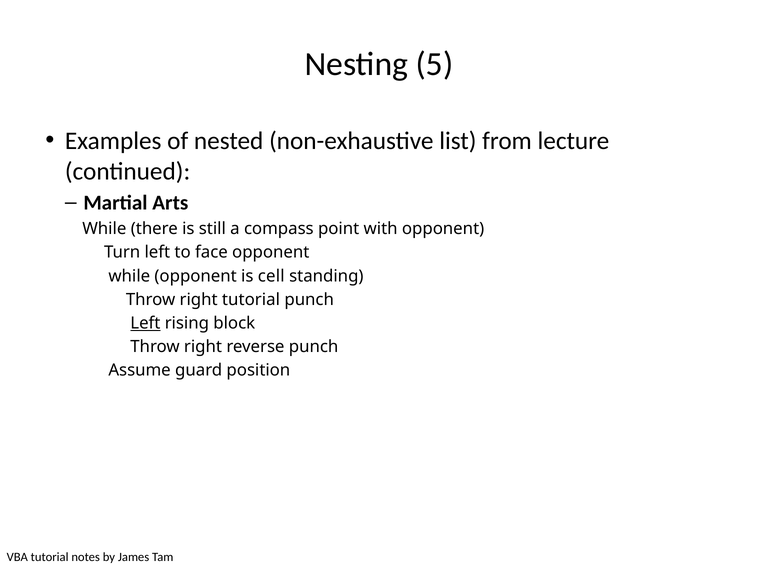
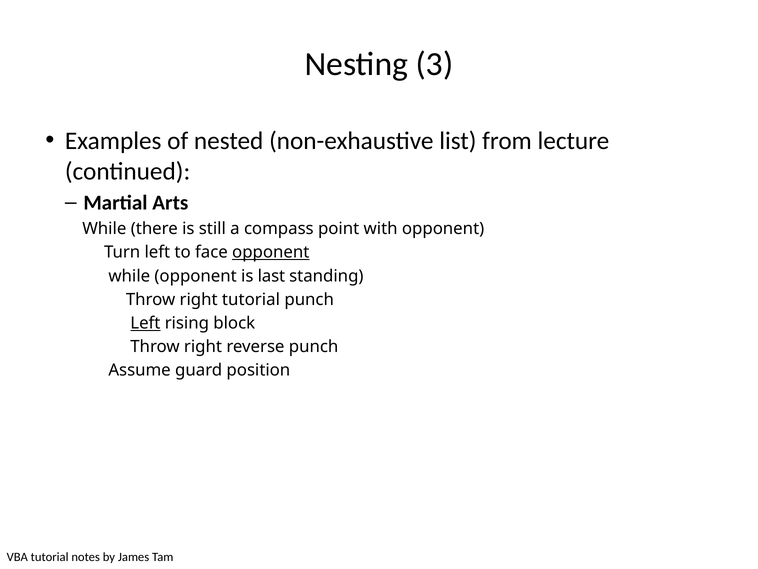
5: 5 -> 3 (435, 64)
opponent underline: none -> present (271, 252)
cell: cell -> last (271, 276)
